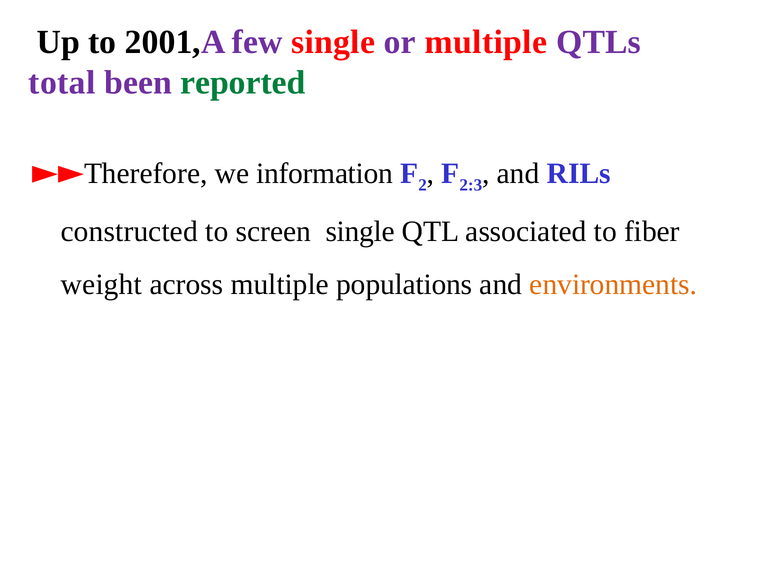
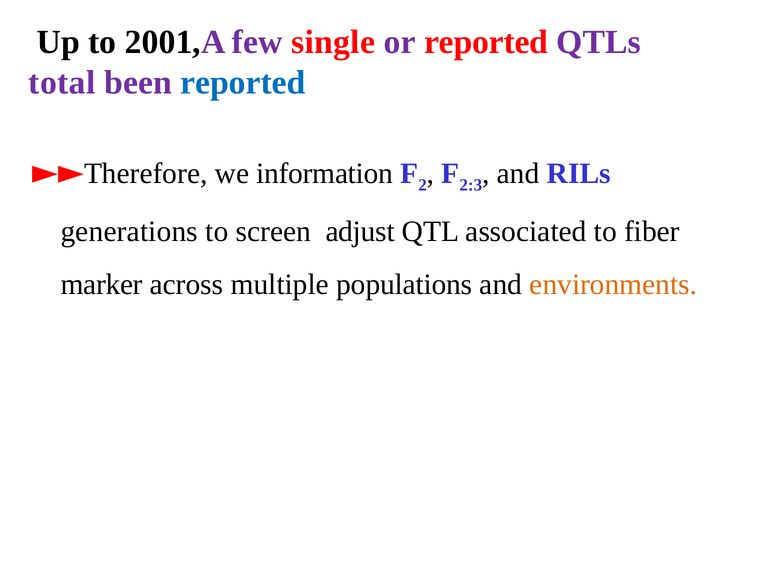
or multiple: multiple -> reported (486, 42)
reported colour: green -> blue (243, 83)
constructed: constructed -> generations (129, 231)
screen single: single -> adjust (360, 231)
weight: weight -> marker (102, 285)
